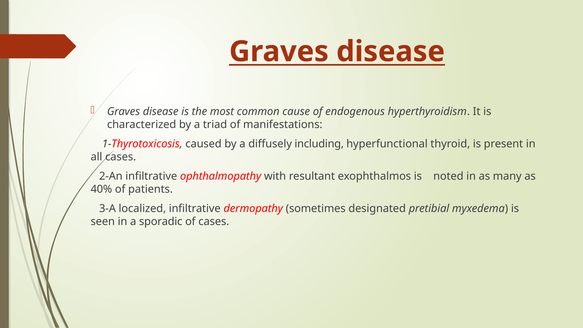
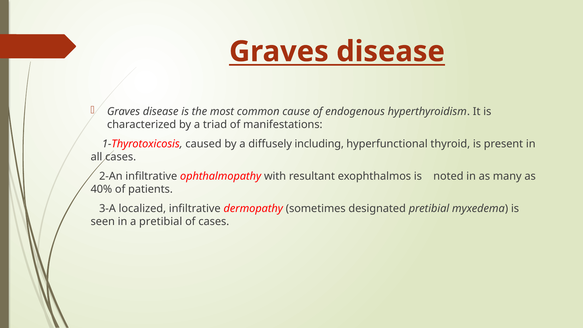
a sporadic: sporadic -> pretibial (161, 222)
